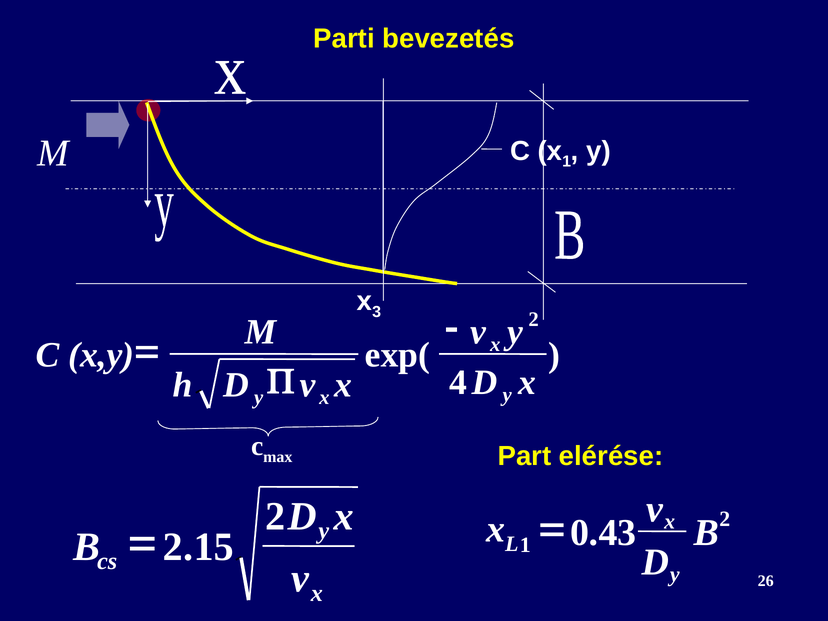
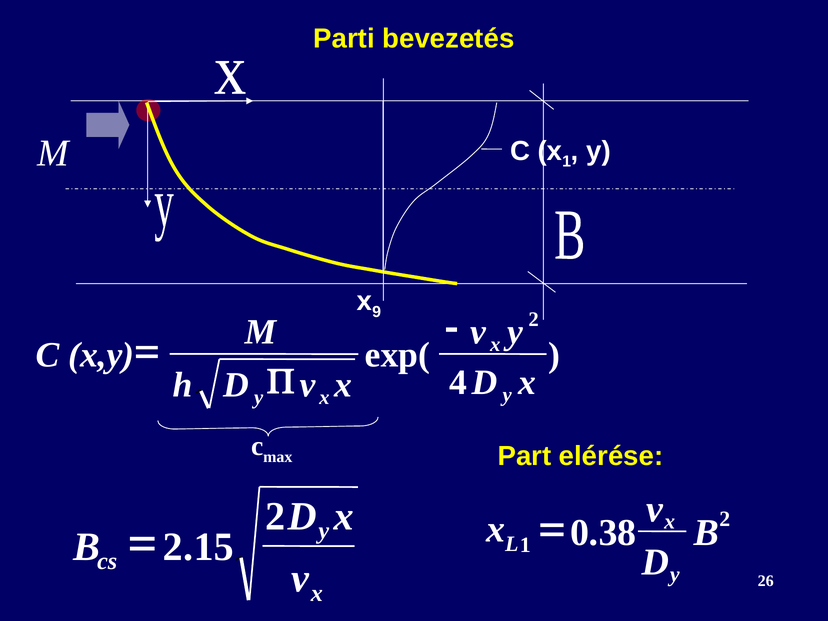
3: 3 -> 9 (377, 312)
43: 43 -> 38 (617, 533)
